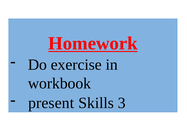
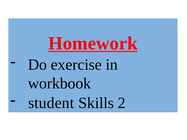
present: present -> student (51, 103)
3: 3 -> 2 (122, 103)
